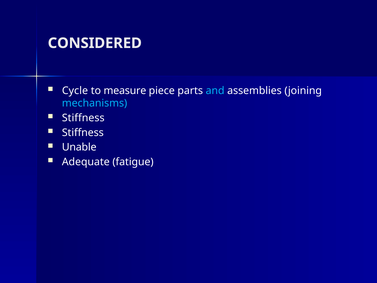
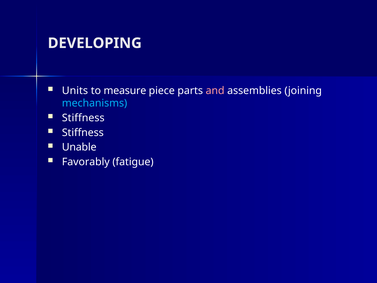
CONSIDERED: CONSIDERED -> DEVELOPING (95, 43)
Cycle: Cycle -> Units (75, 91)
and colour: light blue -> pink (215, 91)
Adequate: Adequate -> Favorably (86, 162)
